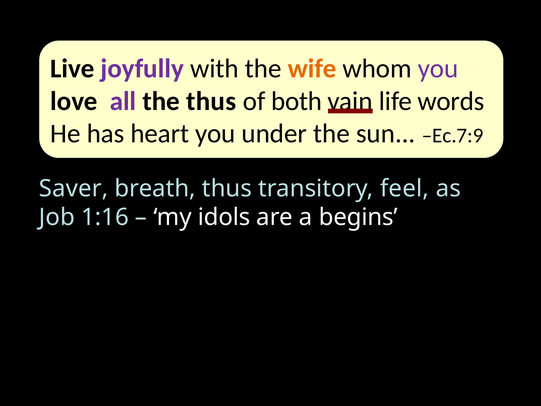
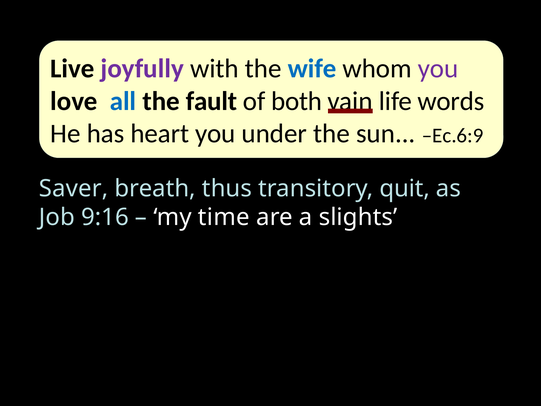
wife colour: orange -> blue (312, 69)
all colour: purple -> blue (123, 101)
the thus: thus -> fault (211, 101)
Ec.7:9: Ec.7:9 -> Ec.6:9 (453, 136)
feel: feel -> quit (405, 188)
1:16: 1:16 -> 9:16 (105, 217)
idols: idols -> time (224, 217)
begins: begins -> slights (358, 217)
